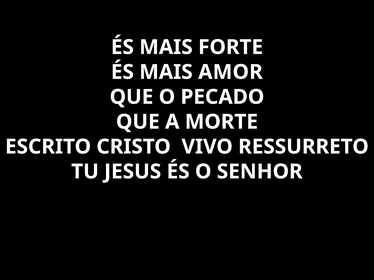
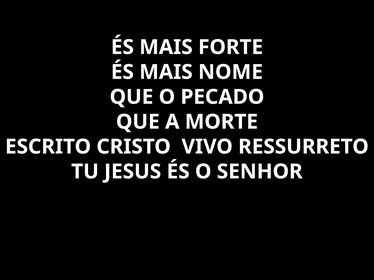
AMOR: AMOR -> NOME (231, 72)
